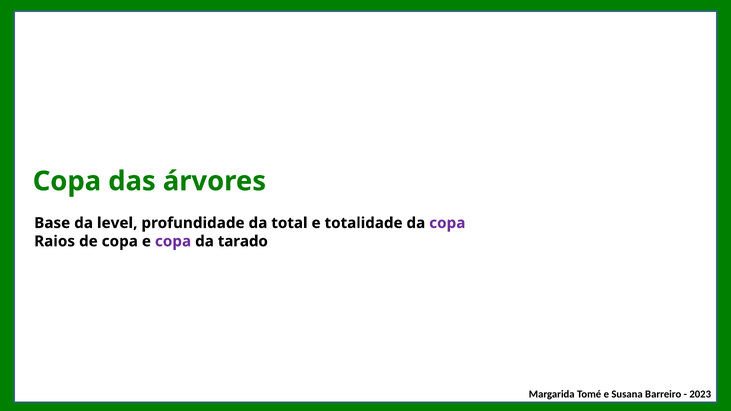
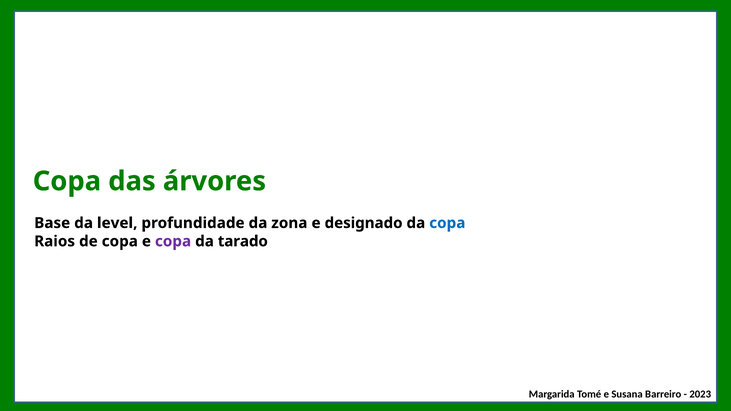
total: total -> zona (289, 223)
totalidade: totalidade -> designado (364, 223)
copa colour: purple -> blue (447, 223)
